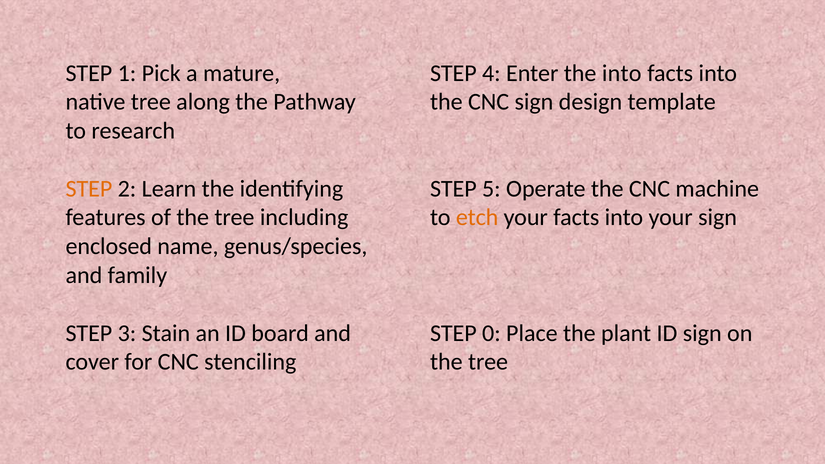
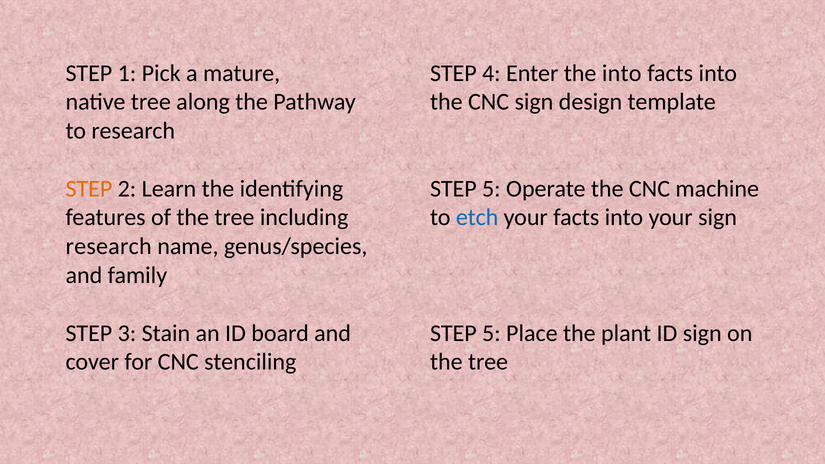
etch colour: orange -> blue (477, 218)
enclosed: enclosed -> research (109, 246)
0: 0 -> 5 (491, 333)
